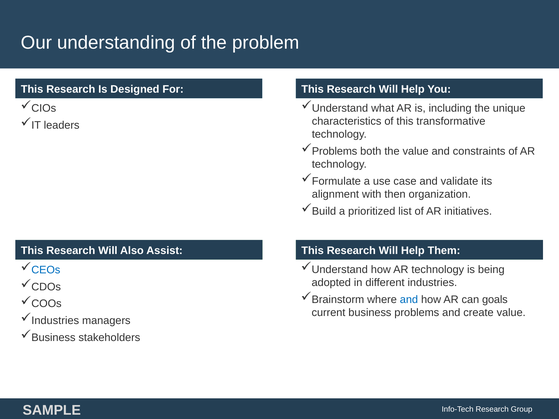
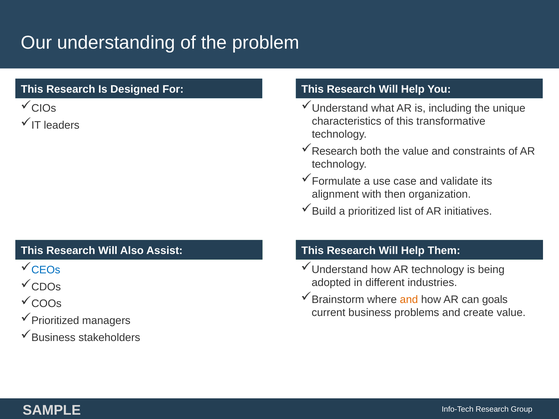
Problems: Problems -> Research (335, 151)
and colour: blue -> orange (409, 300)
Industries: Industries -> Prioritized (55, 321)
